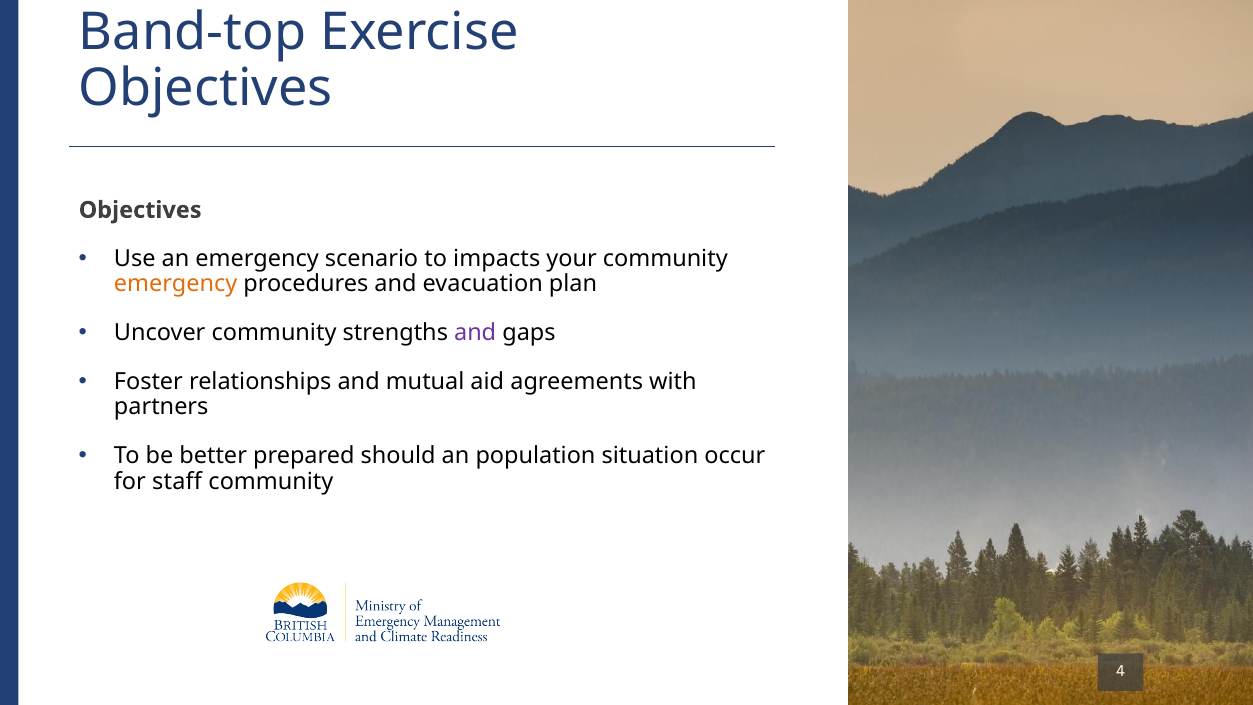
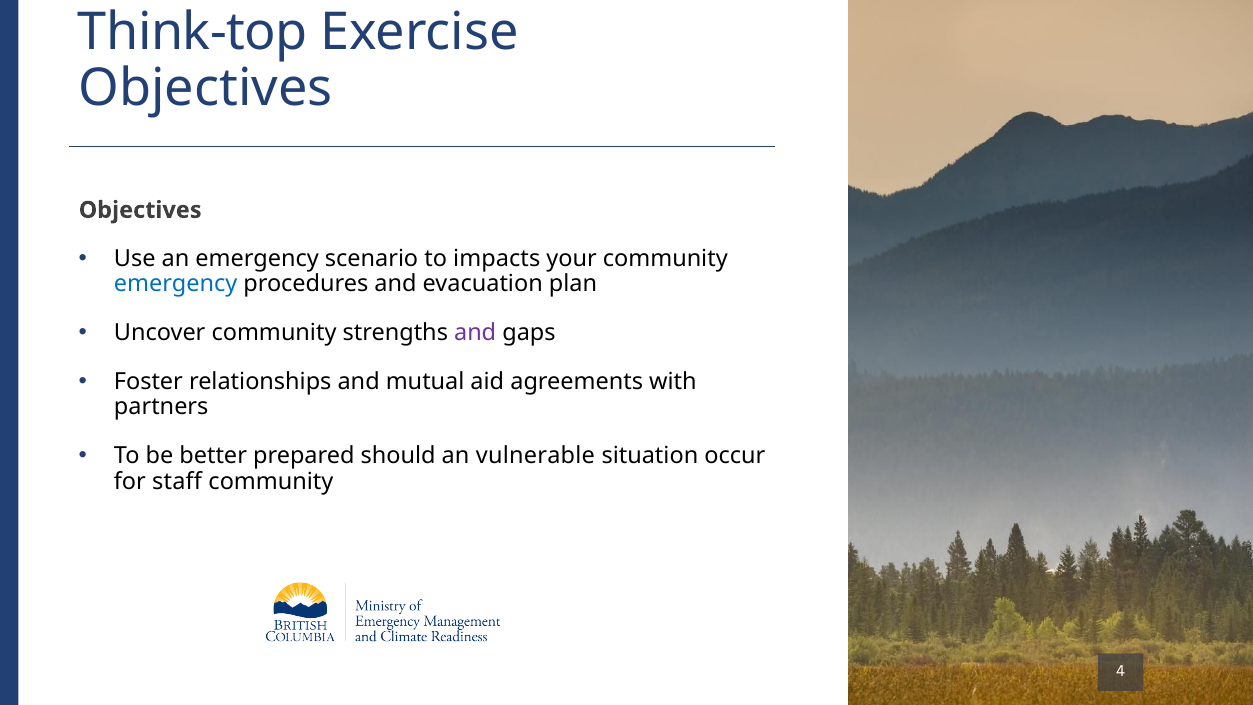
Band-top: Band-top -> Think-top (193, 32)
emergency colour: orange -> blue (176, 284)
population: population -> vulnerable (535, 456)
